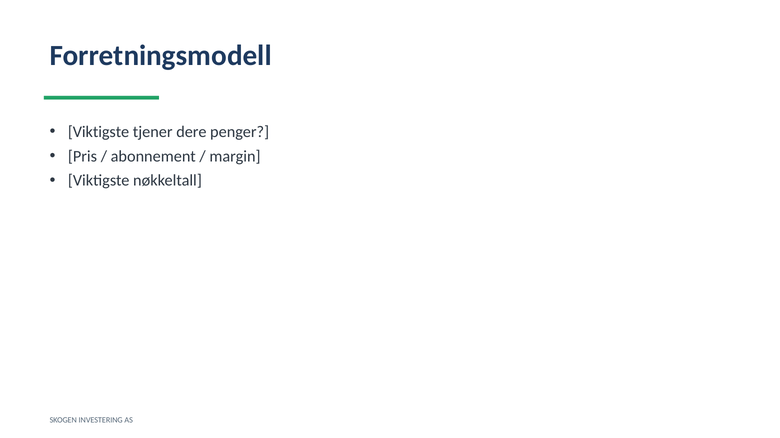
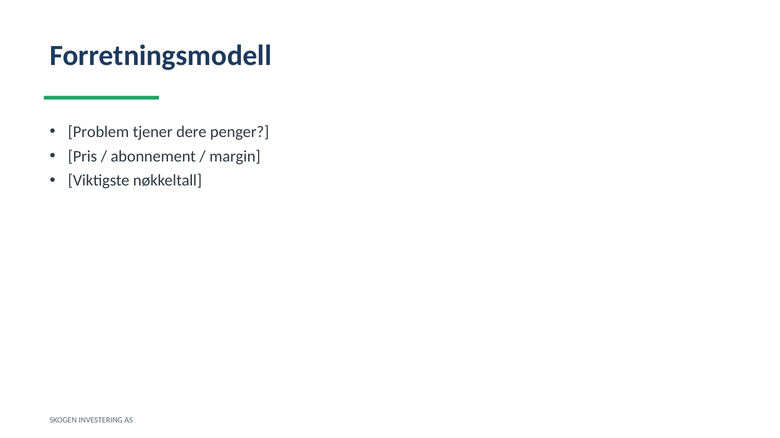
Viktigste: Viktigste -> Problem (98, 132)
